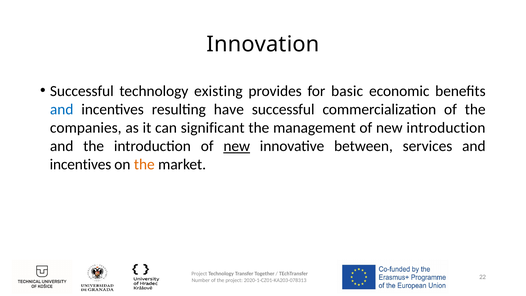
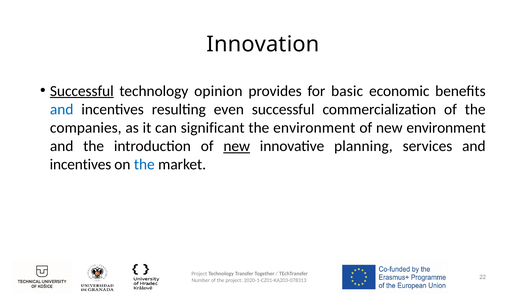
Successful underline: none -> present (82, 91)
existing: existing -> opinion (218, 91)
have: have -> even (229, 109)
the management: management -> environment (314, 128)
new introduction: introduction -> environment (446, 128)
between: between -> planning (363, 146)
the colour: orange -> blue (144, 164)
